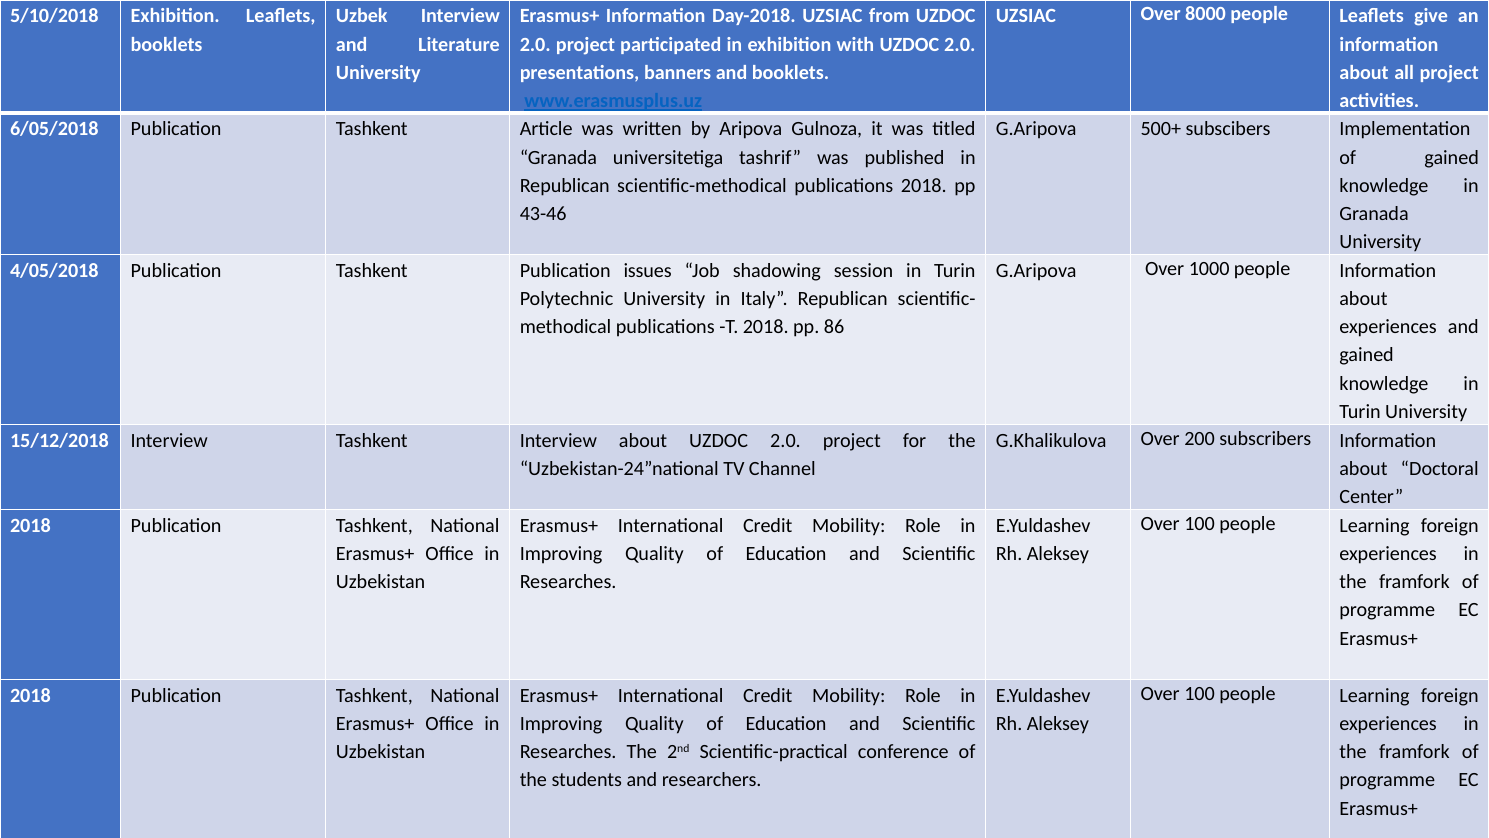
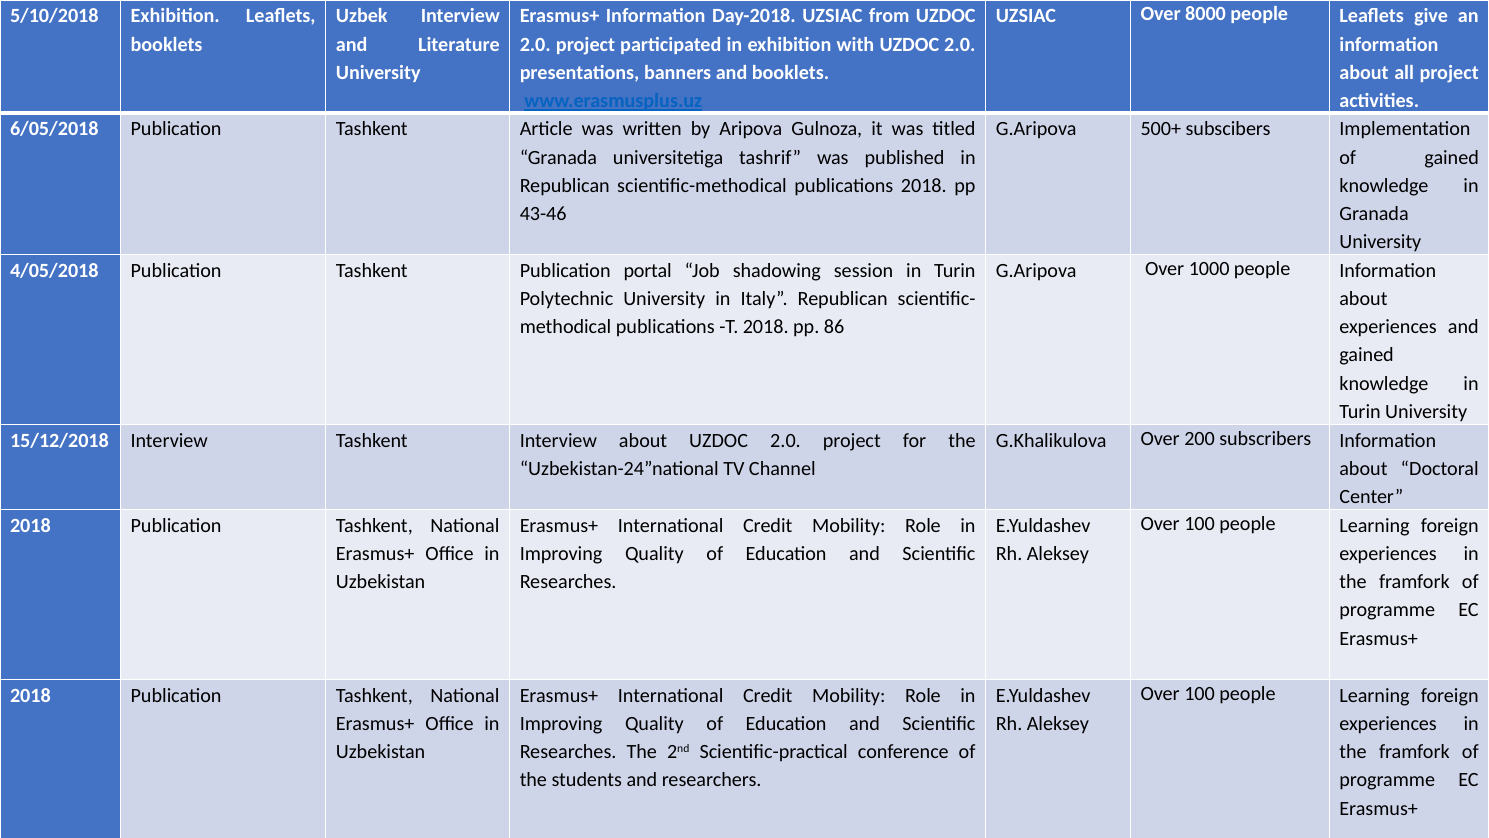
issues: issues -> portal (648, 270)
